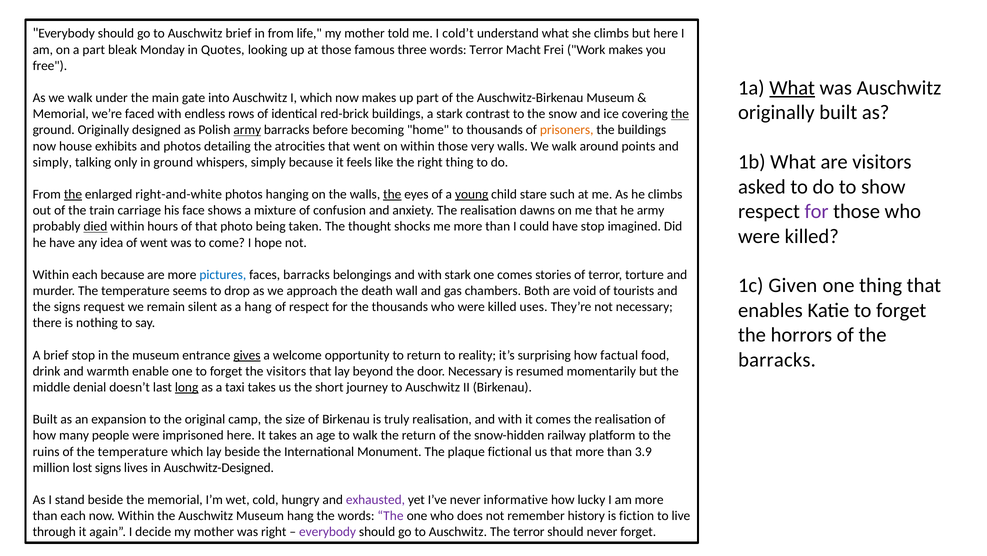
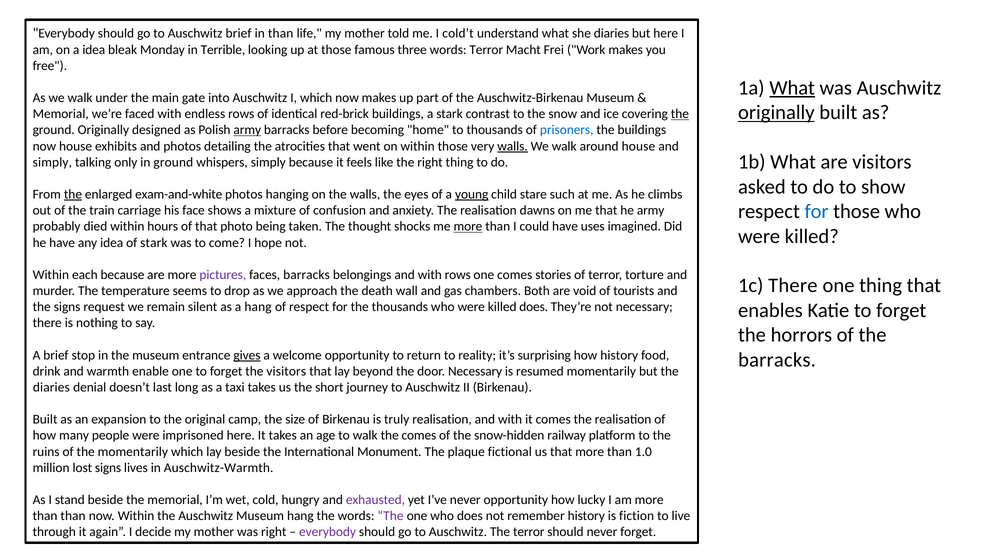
in from: from -> than (281, 33)
she climbs: climbs -> diaries (611, 33)
a part: part -> idea (94, 50)
Quotes: Quotes -> Terrible (223, 50)
originally underline: none -> present (776, 113)
prisoners colour: orange -> blue (567, 130)
walls underline: none -> present (513, 146)
around points: points -> house (638, 146)
right-and-white: right-and-white -> exam-and-white (179, 194)
the underline: present -> none (392, 194)
for colour: purple -> blue (817, 211)
died underline: present -> none (95, 226)
more underline: none -> present (468, 226)
have stop: stop -> uses (593, 226)
of went: went -> stark (154, 242)
pictures colour: blue -> purple (223, 274)
with stark: stark -> rows (458, 274)
1c Given: Given -> There (793, 285)
killed uses: uses -> does (534, 307)
how factual: factual -> history (619, 355)
middle: middle -> diaries (51, 387)
long underline: present -> none (187, 387)
the return: return -> comes (419, 435)
of the temperature: temperature -> momentarily (133, 451)
3.9: 3.9 -> 1.0 (643, 451)
Auschwitz-Designed: Auschwitz-Designed -> Auschwitz-Warmth (219, 467)
never informative: informative -> opportunity (516, 499)
than each: each -> than (73, 515)
